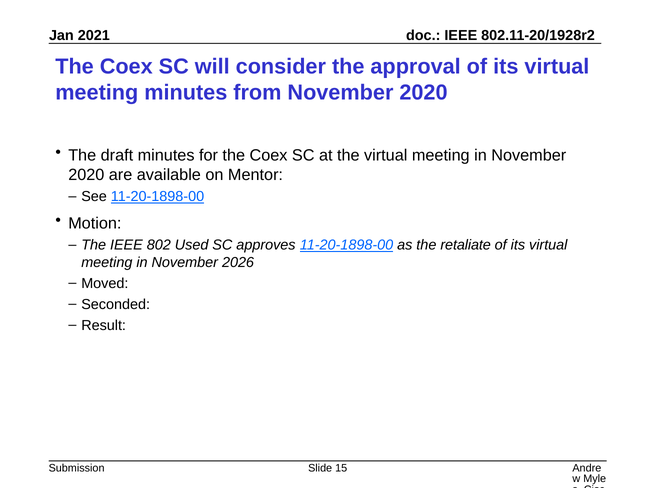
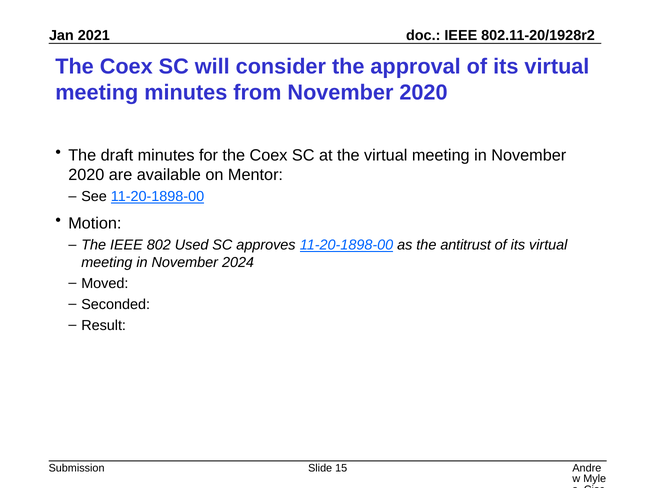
retaliate: retaliate -> antitrust (466, 245)
2026: 2026 -> 2024 (238, 262)
